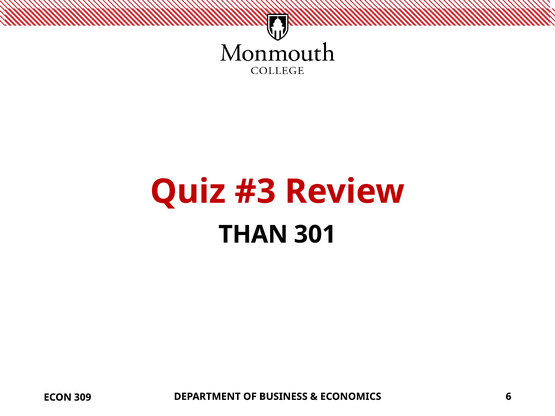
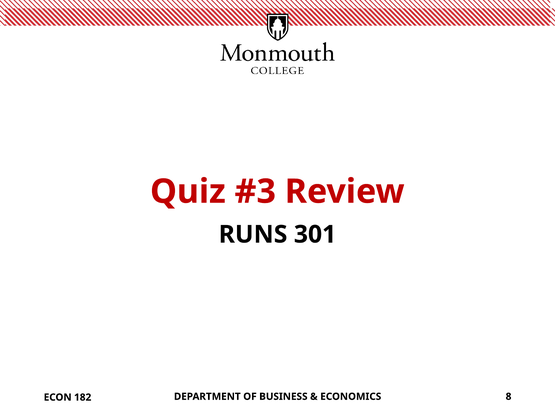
THAN: THAN -> RUNS (253, 235)
6: 6 -> 8 (509, 397)
309: 309 -> 182 (83, 398)
